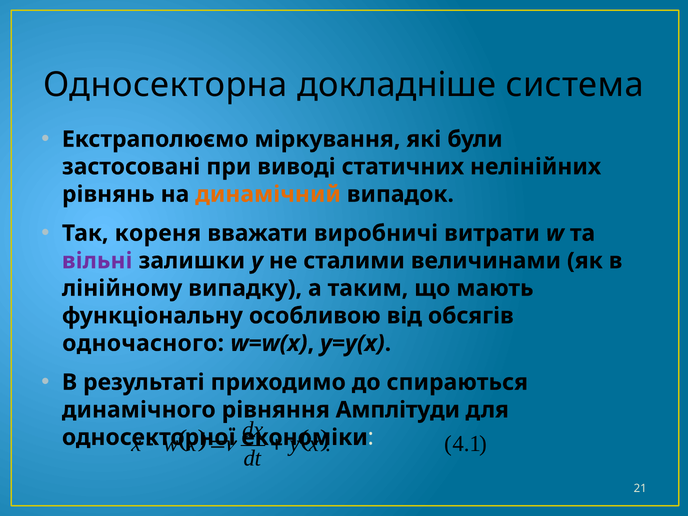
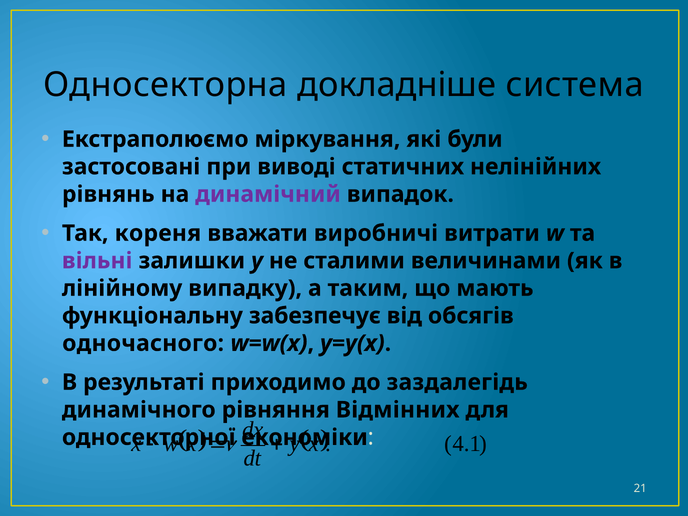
динамічний colour: orange -> purple (268, 194)
особливою: особливою -> забезпечує (315, 316)
спираються: спираються -> заздалегідь (457, 382)
Амплітуди: Амплітуди -> Відмінних (398, 410)
